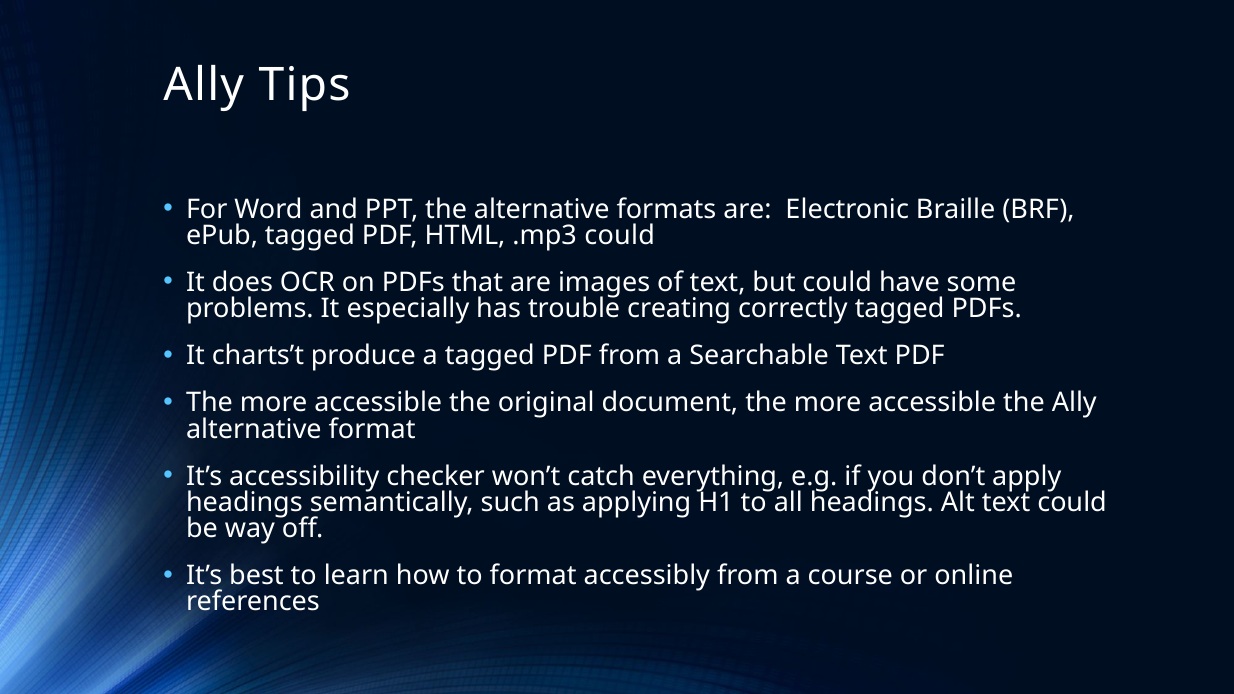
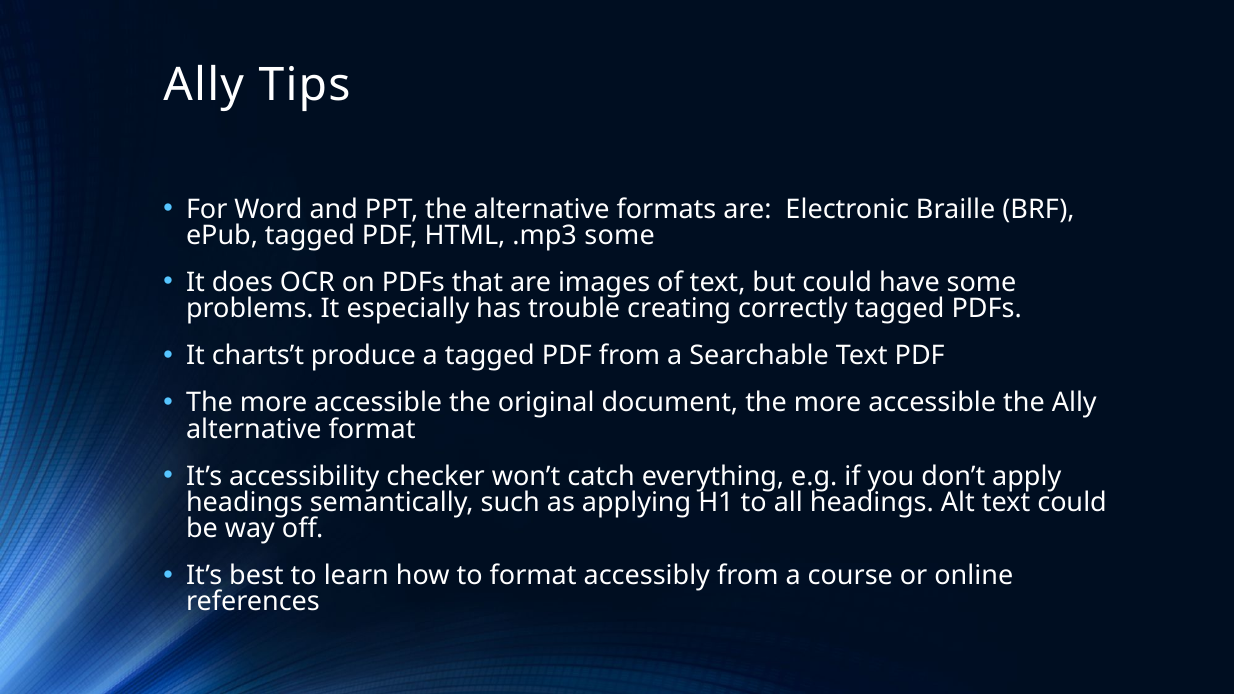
.mp3 could: could -> some (620, 236)
